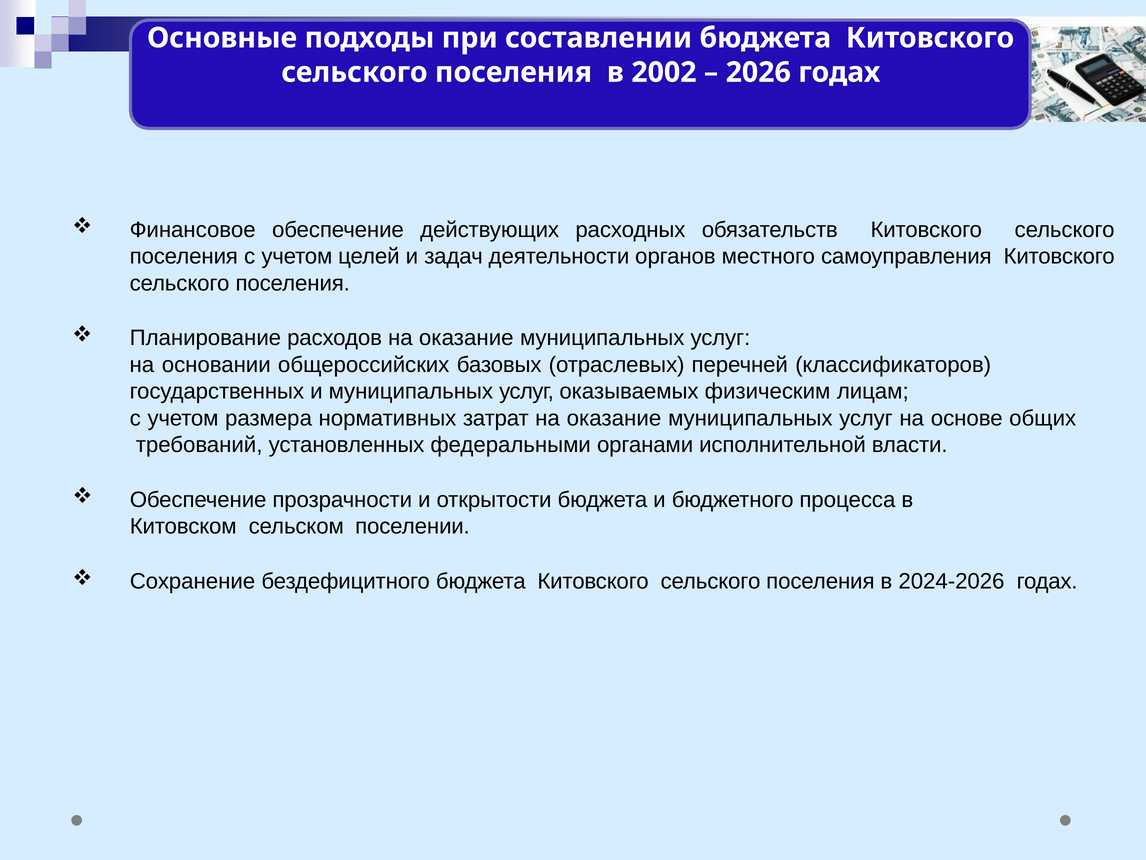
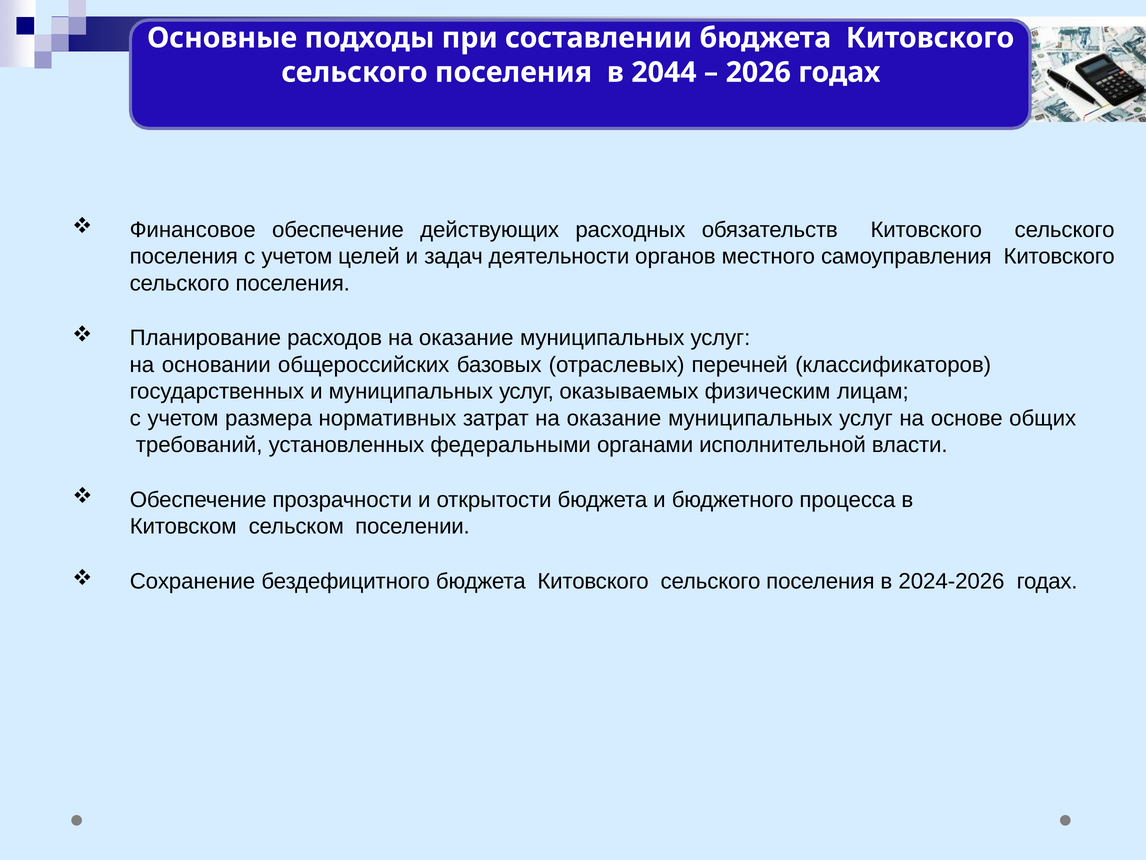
2002: 2002 -> 2044 (664, 72)
